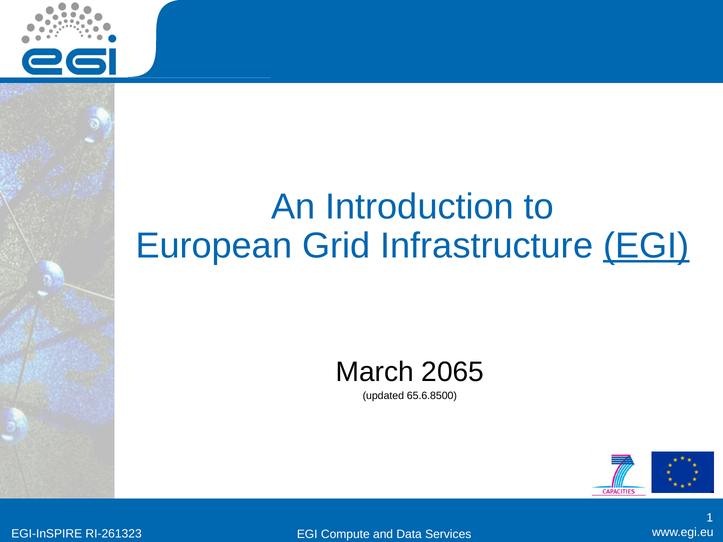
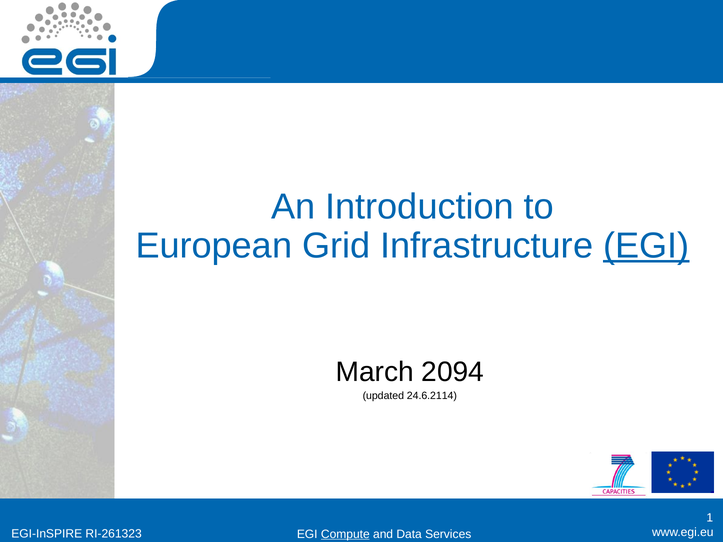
2065: 2065 -> 2094 (453, 372)
65.6.8500: 65.6.8500 -> 24.6.2114 (432, 396)
Compute underline: none -> present (345, 534)
